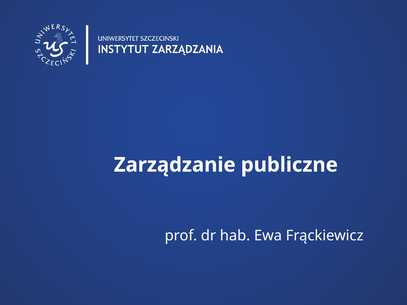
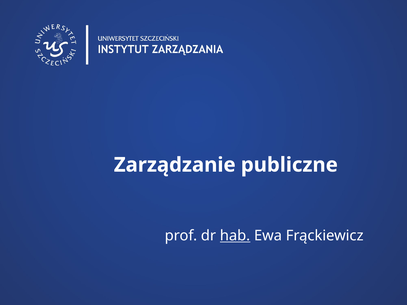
hab underline: none -> present (235, 236)
